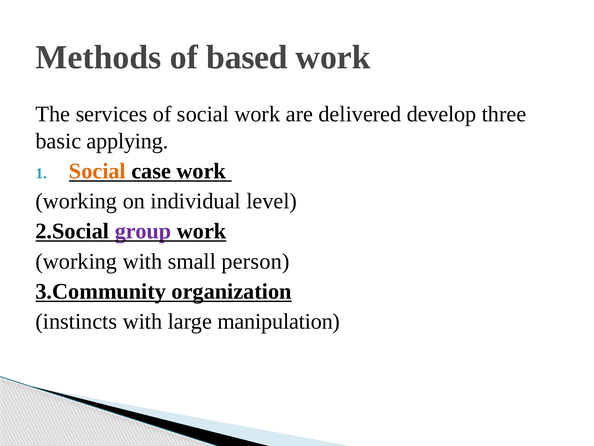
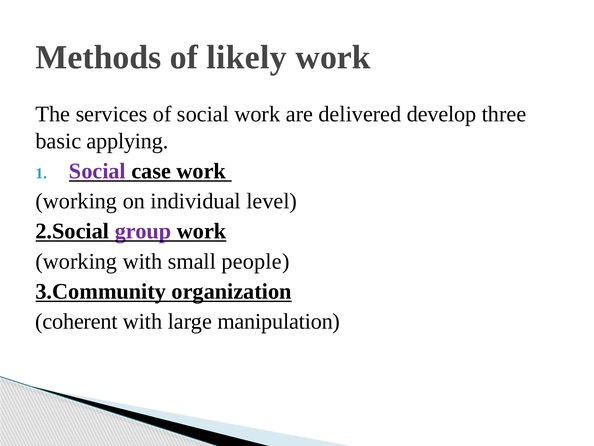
based: based -> likely (247, 57)
Social colour: orange -> purple (97, 171)
person: person -> people (256, 261)
instincts: instincts -> coherent (76, 321)
